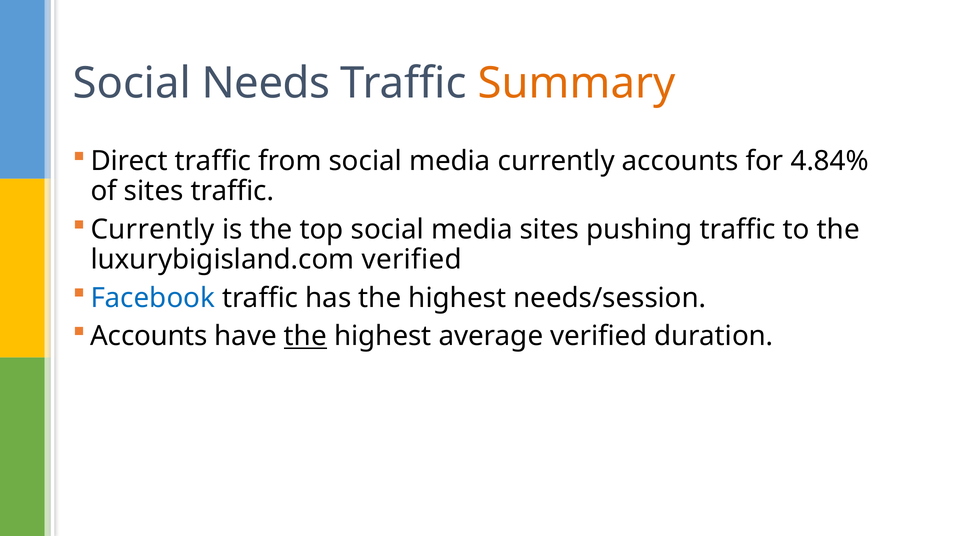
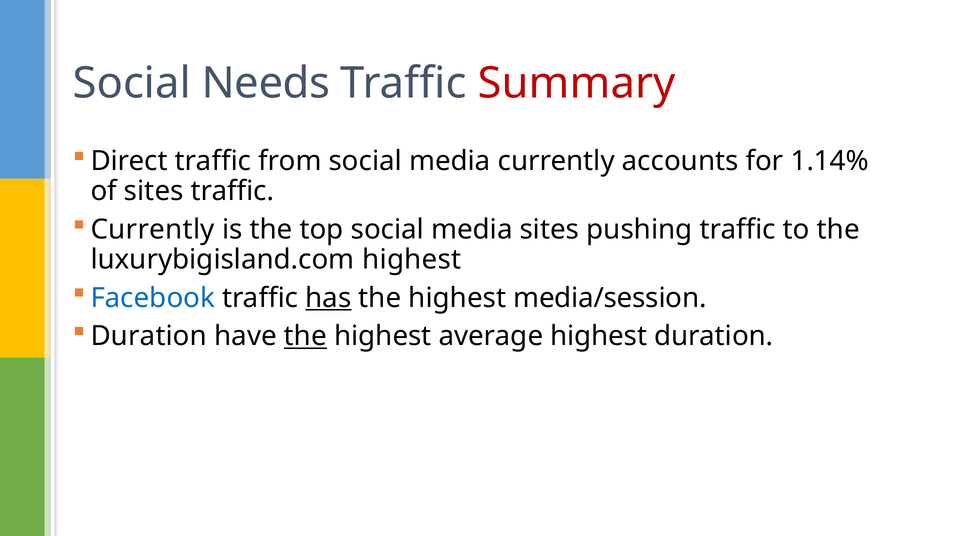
Summary colour: orange -> red (577, 83)
4.84%: 4.84% -> 1.14% (830, 161)
luxurybigisland.com verified: verified -> highest (412, 260)
has underline: none -> present (328, 298)
needs/session: needs/session -> media/session (610, 298)
Accounts: Accounts -> Duration (149, 336)
average verified: verified -> highest (599, 336)
